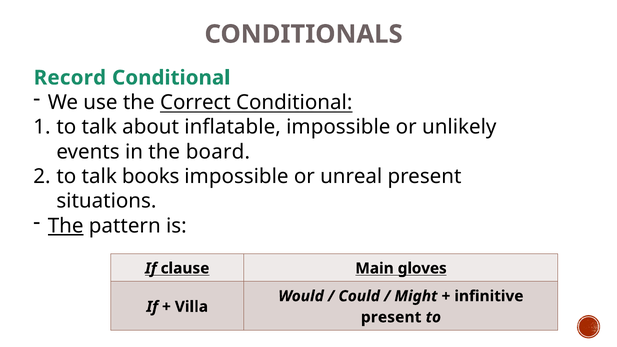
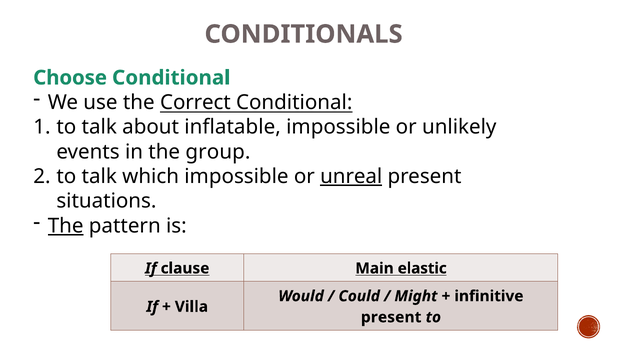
Record: Record -> Choose (70, 78)
board: board -> group (218, 152)
books: books -> which (151, 177)
unreal underline: none -> present (351, 177)
gloves: gloves -> elastic (422, 268)
